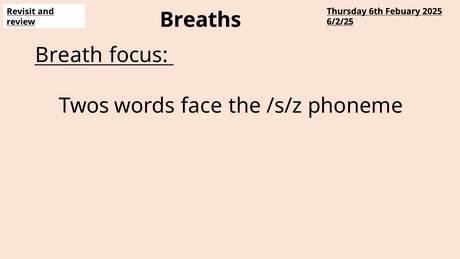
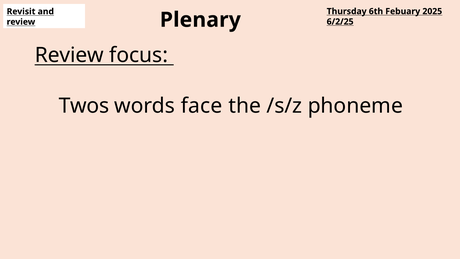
Breaths: Breaths -> Plenary (200, 20)
Breath: Breath -> Review (69, 55)
